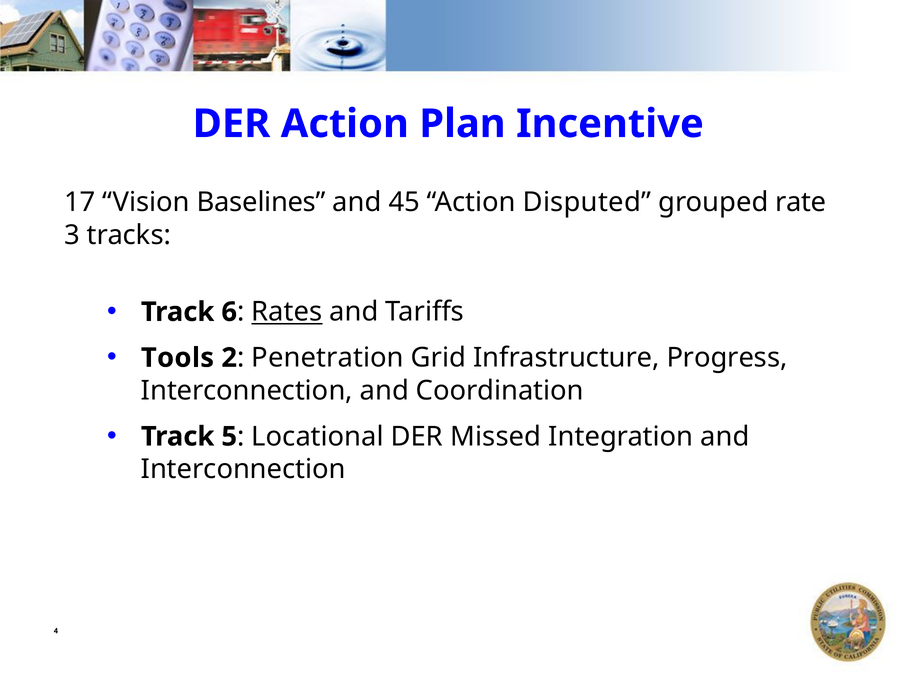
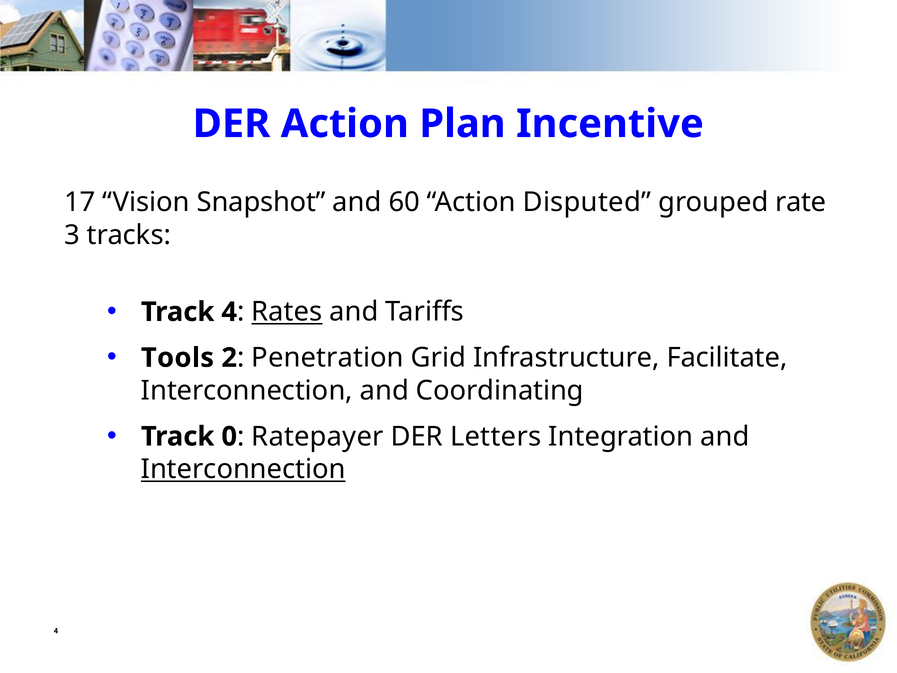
Baselines: Baselines -> Snapshot (261, 202)
45: 45 -> 60 (404, 202)
Track 6: 6 -> 4 (229, 312)
Progress: Progress -> Facilitate (727, 358)
Coordination: Coordination -> Coordinating (500, 391)
5: 5 -> 0 (229, 436)
Locational: Locational -> Ratepayer (318, 436)
Missed: Missed -> Letters (496, 436)
Interconnection underline: none -> present (243, 469)
